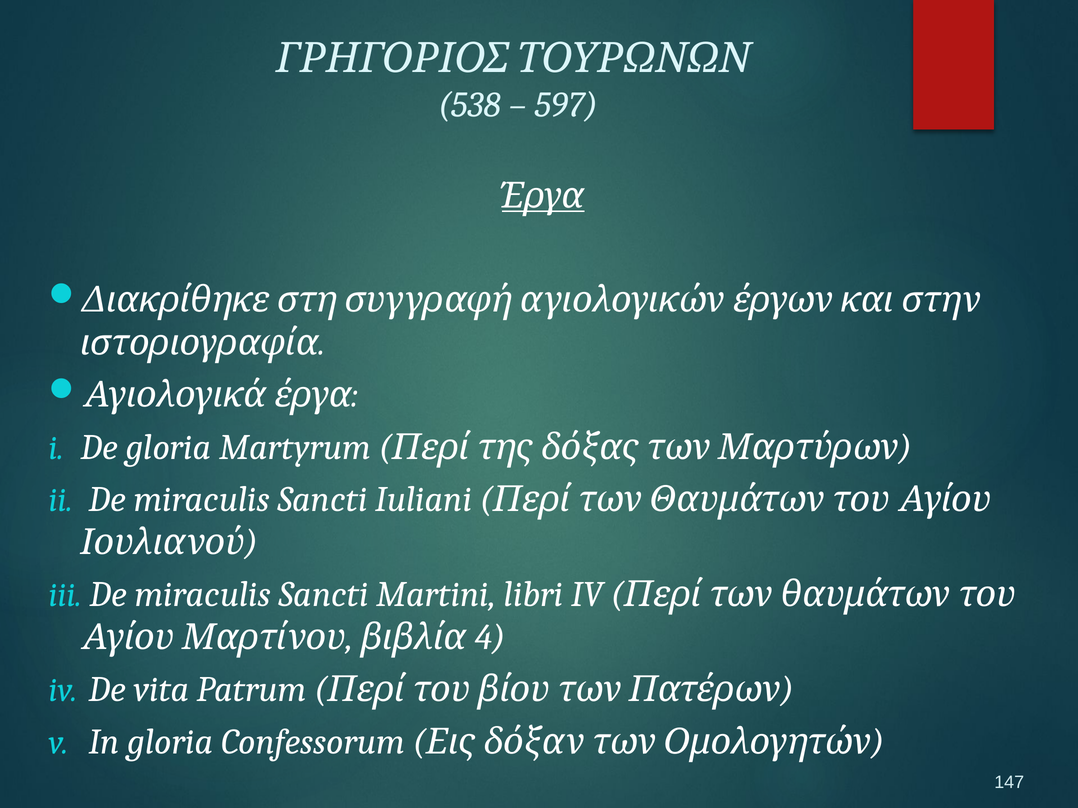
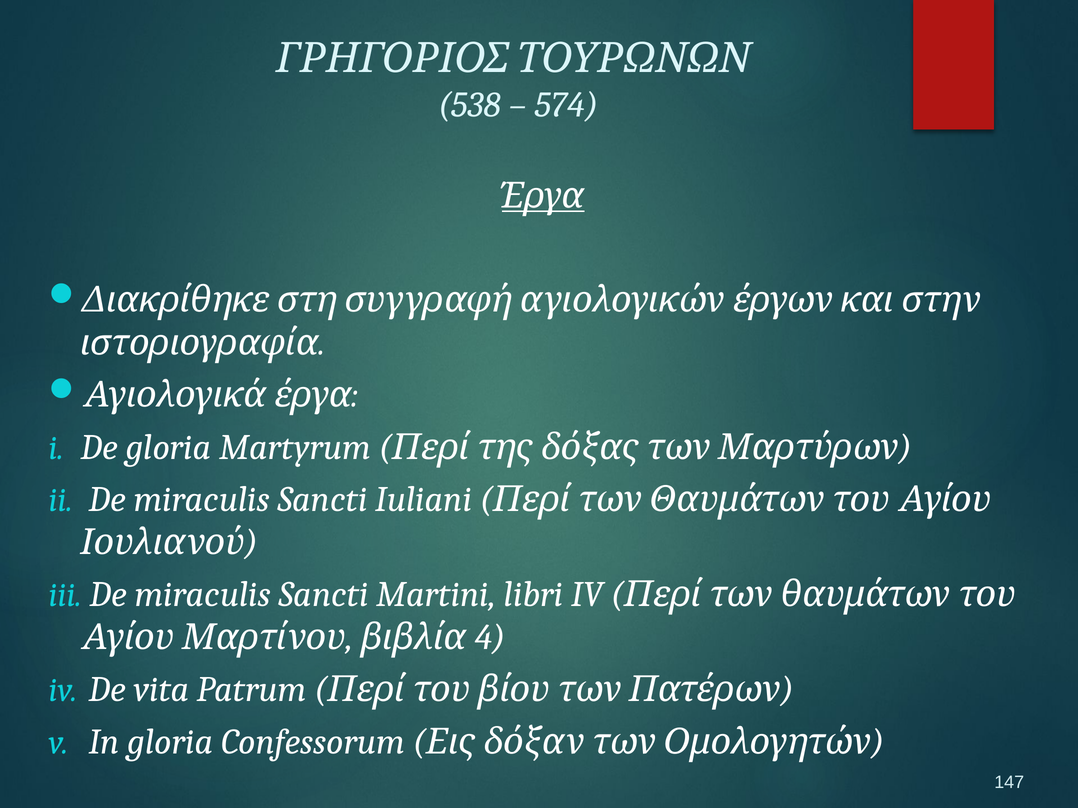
597: 597 -> 574 (567, 105)
